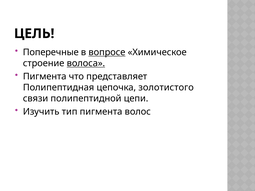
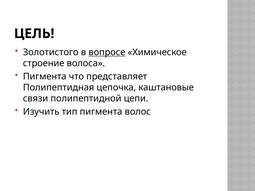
Поперечные: Поперечные -> Золотистого (51, 52)
волоса underline: present -> none (86, 63)
золотистого: золотистого -> каштановые (166, 88)
